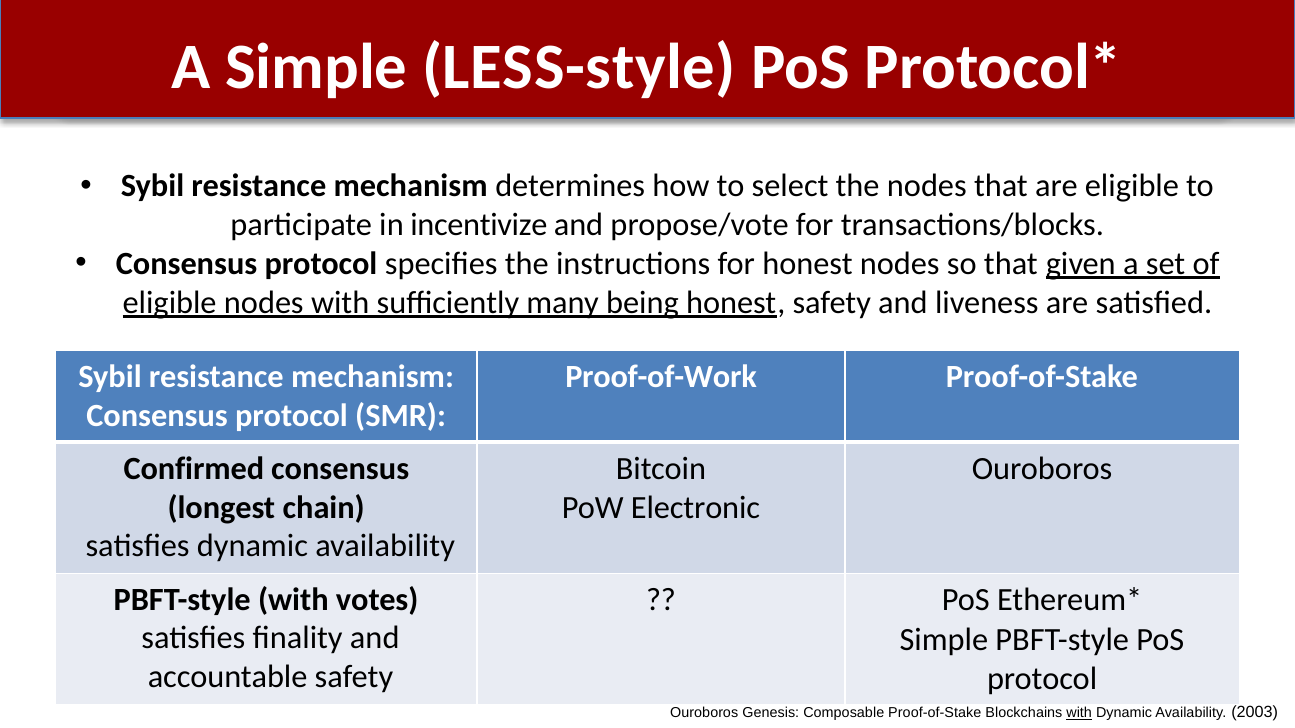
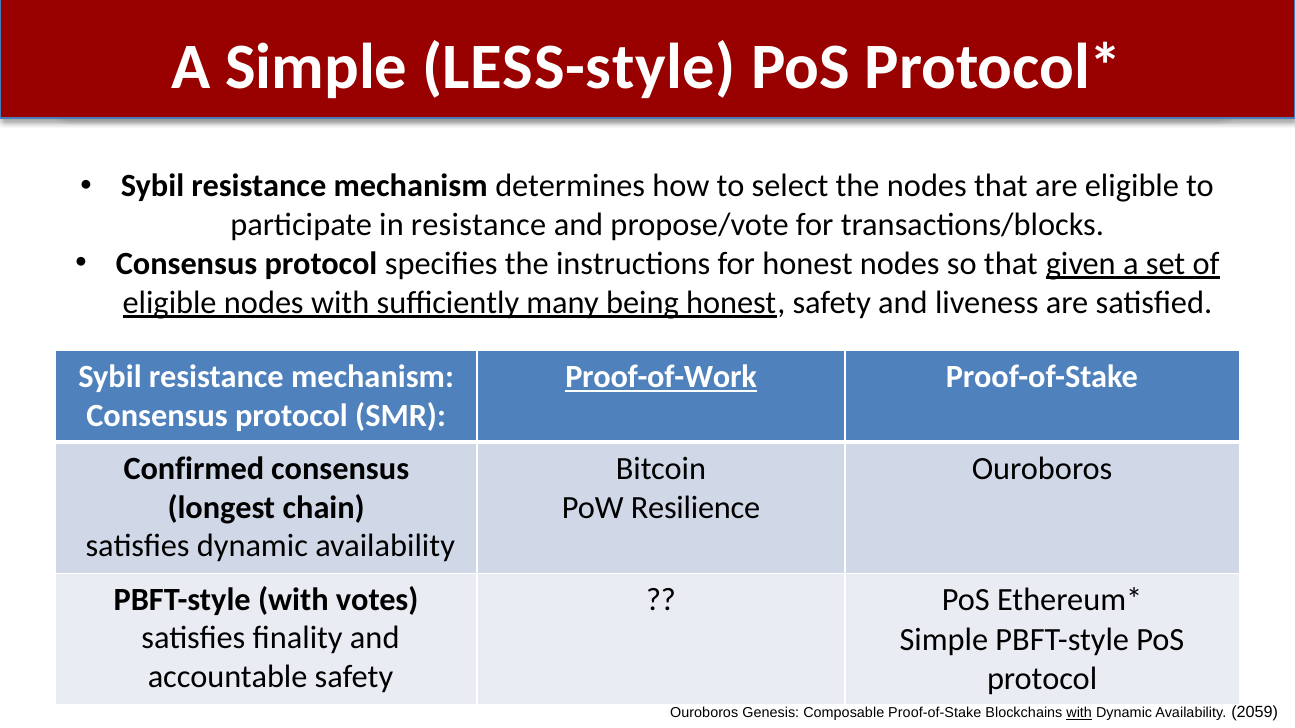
in incentivize: incentivize -> resistance (479, 225)
Proof-of-Work underline: none -> present (661, 377)
Electronic: Electronic -> Resilience (696, 509)
2003: 2003 -> 2059 (1255, 713)
